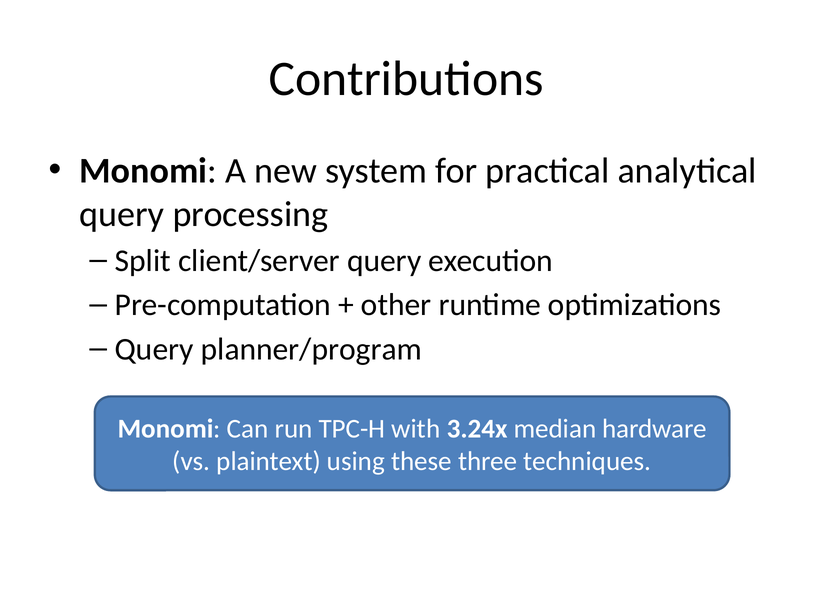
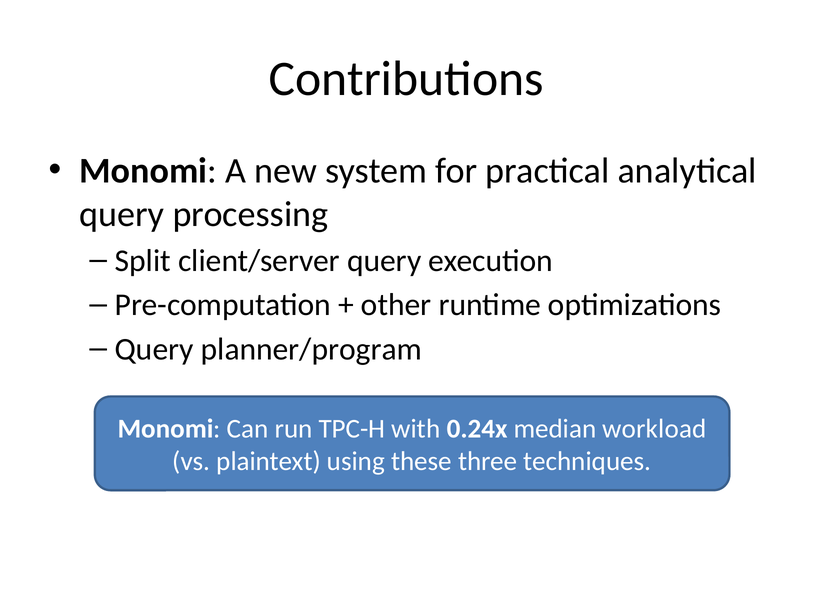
3.24x: 3.24x -> 0.24x (477, 429)
hardware: hardware -> workload (654, 429)
